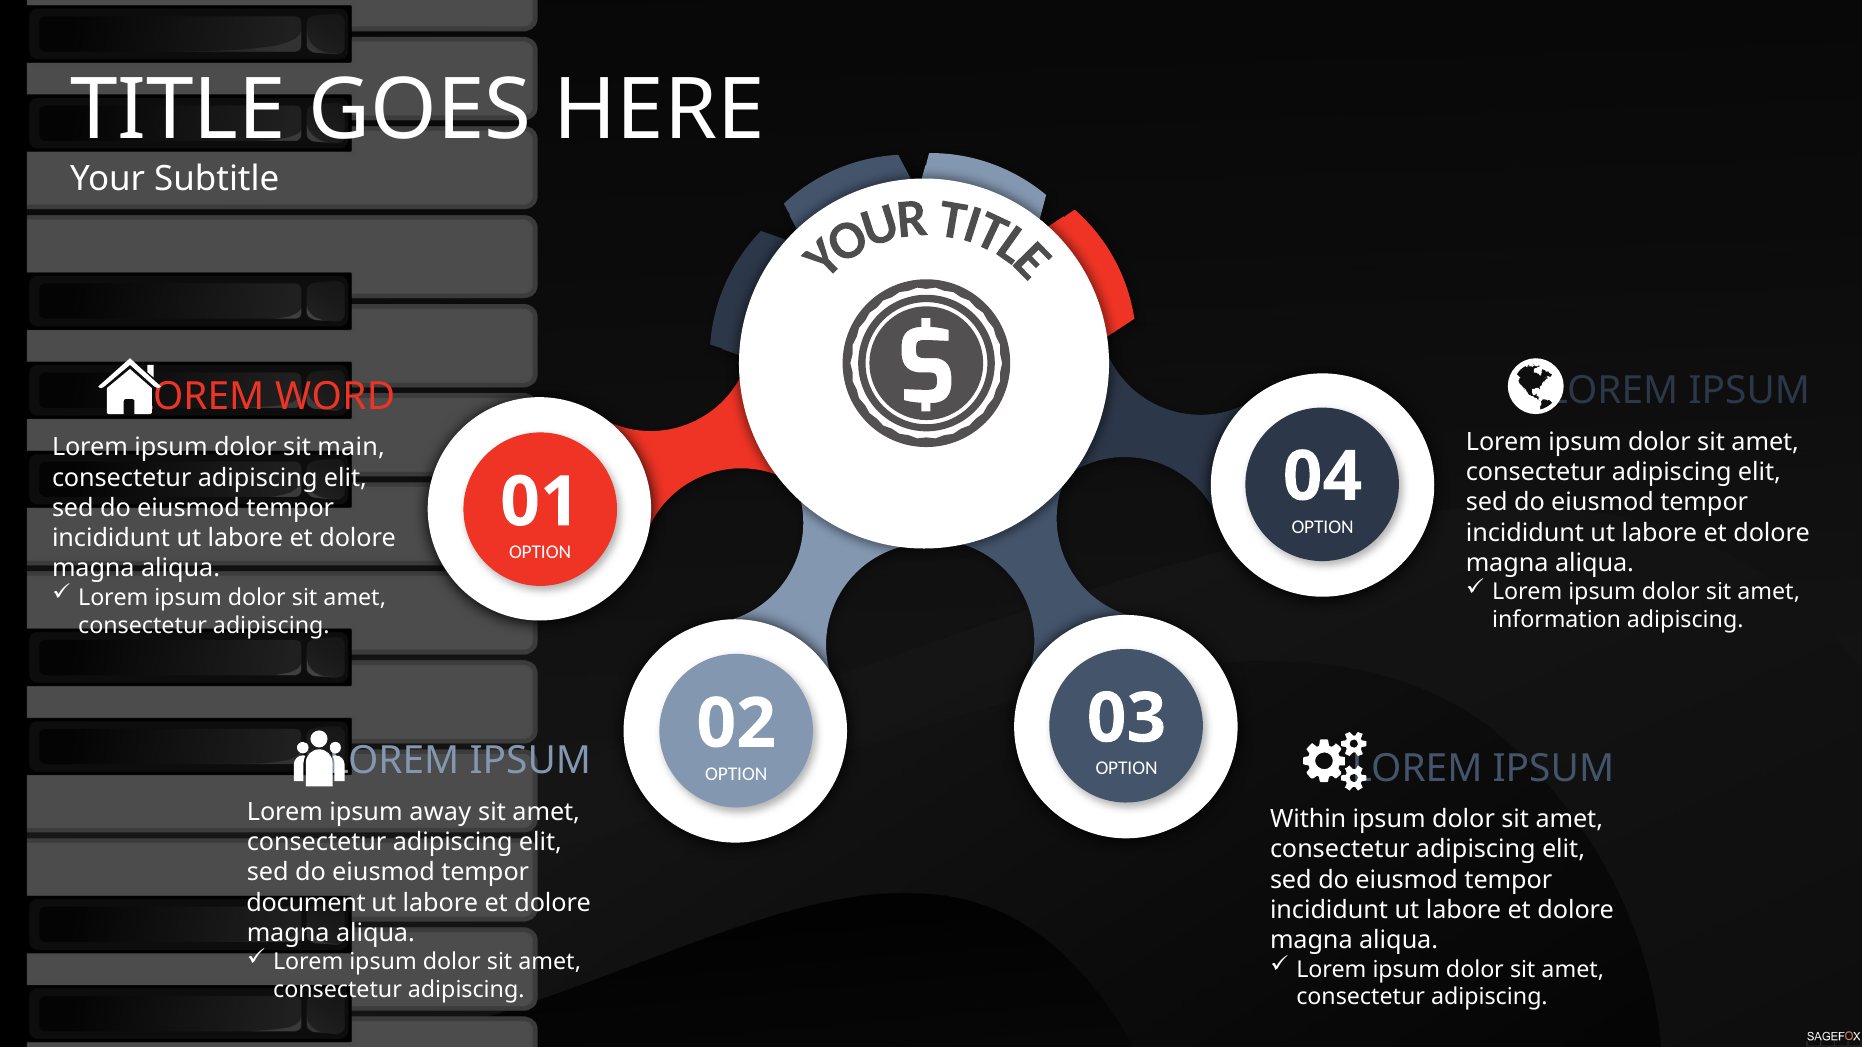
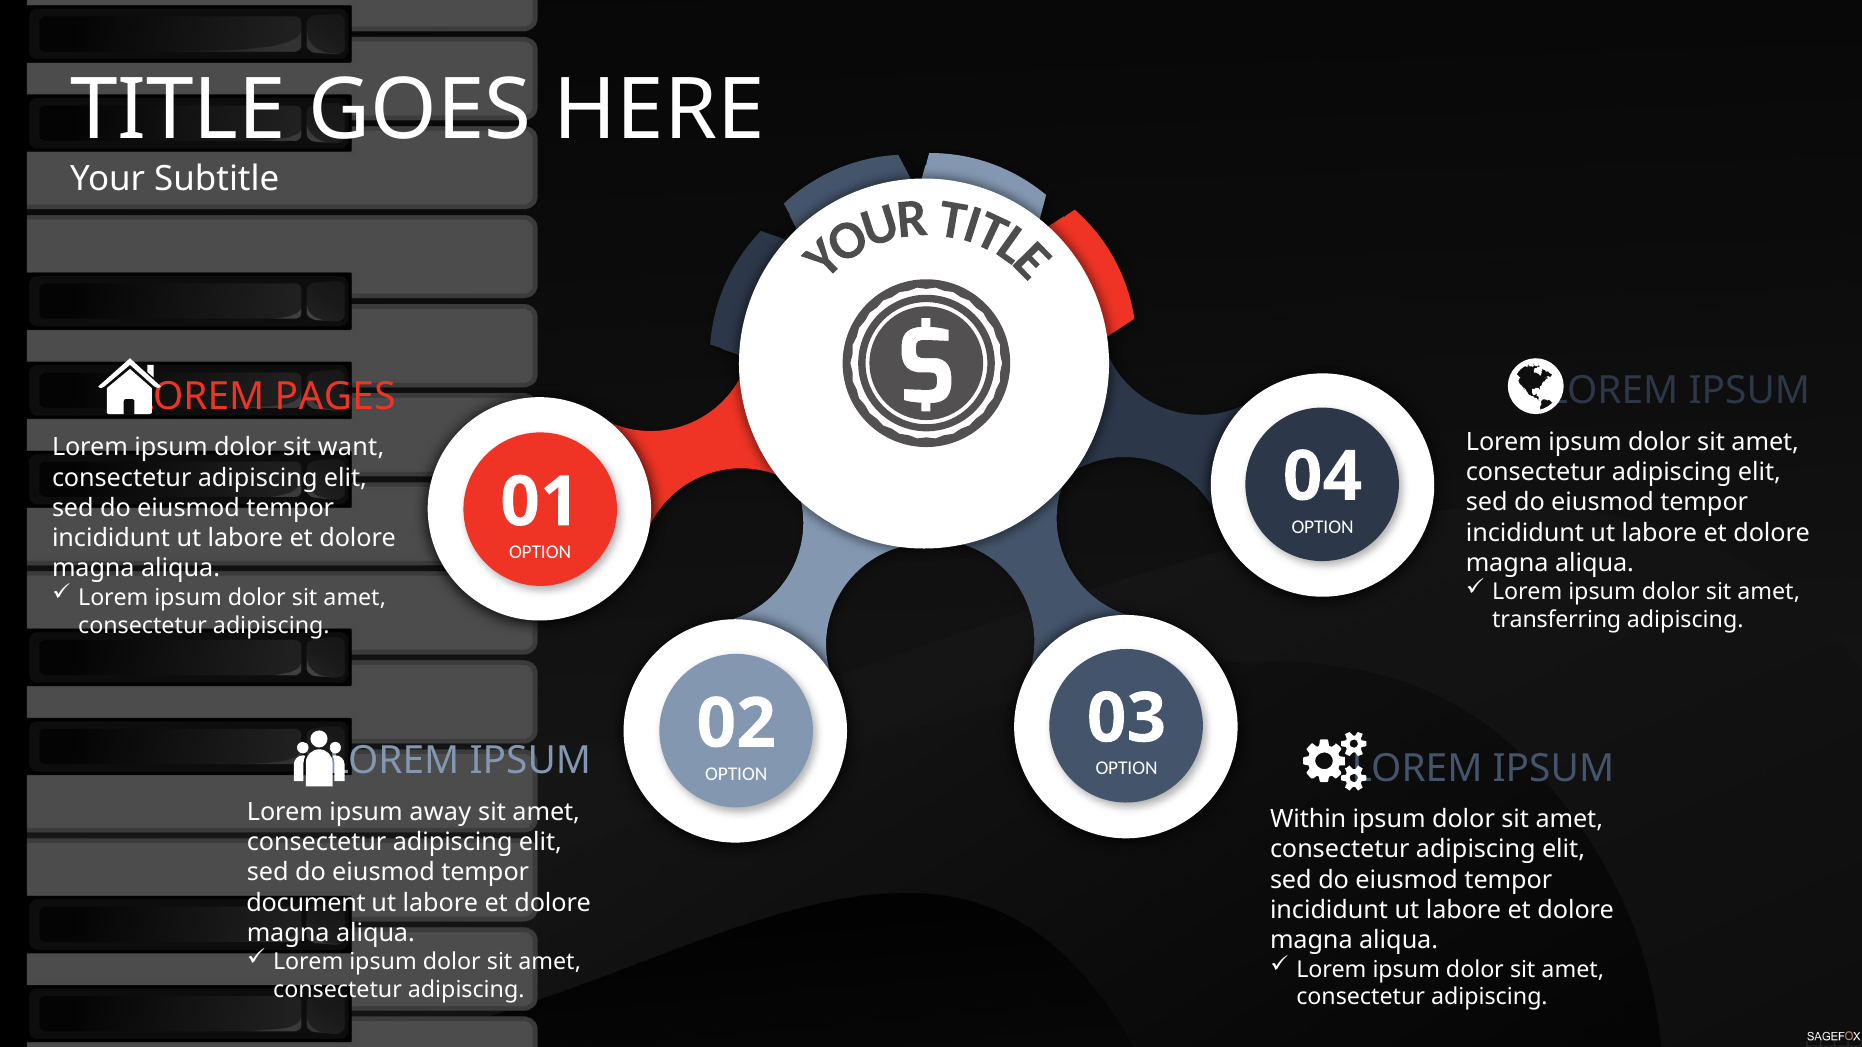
WORD: WORD -> PAGES (335, 397)
main: main -> want (351, 448)
information: information -> transferring (1557, 620)
